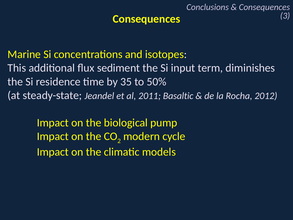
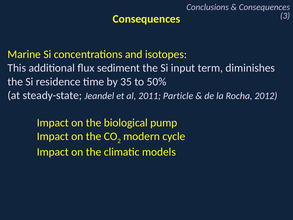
Basaltic: Basaltic -> Particle (178, 96)
